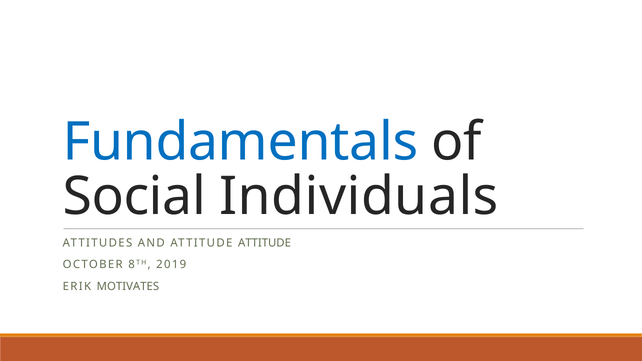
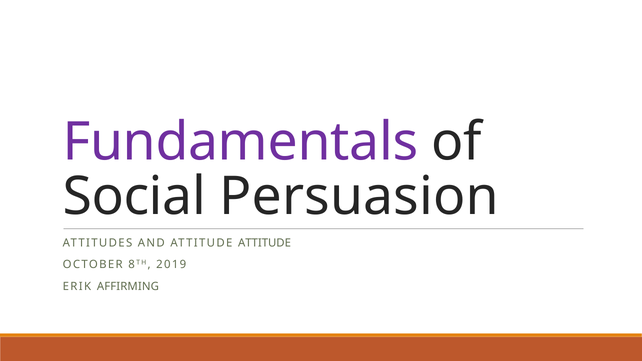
Fundamentals colour: blue -> purple (240, 142)
Individuals: Individuals -> Persuasion (359, 197)
MOTIVATES: MOTIVATES -> AFFIRMING (128, 286)
